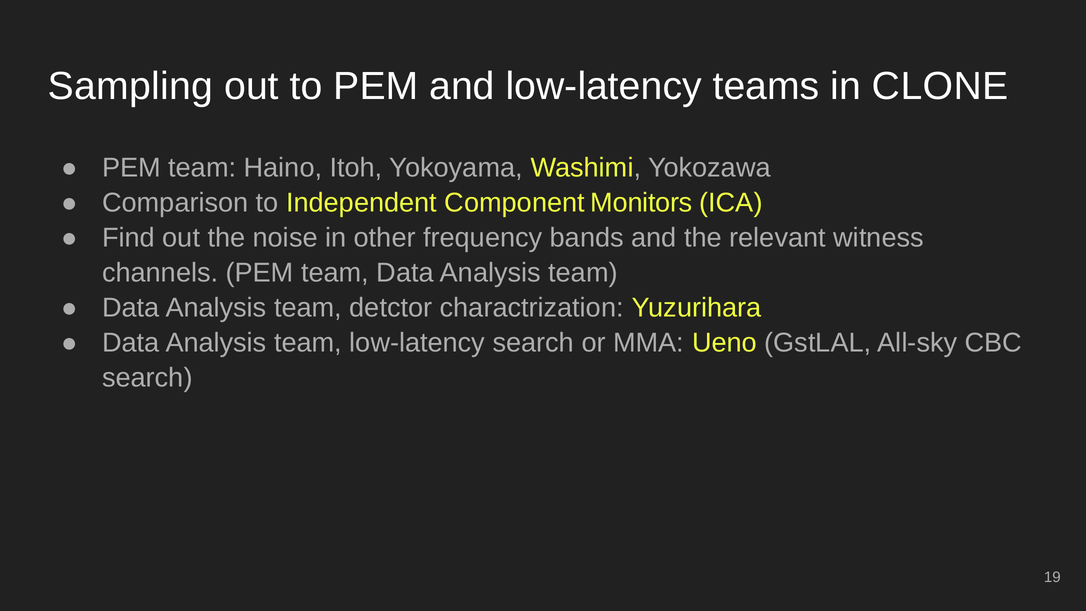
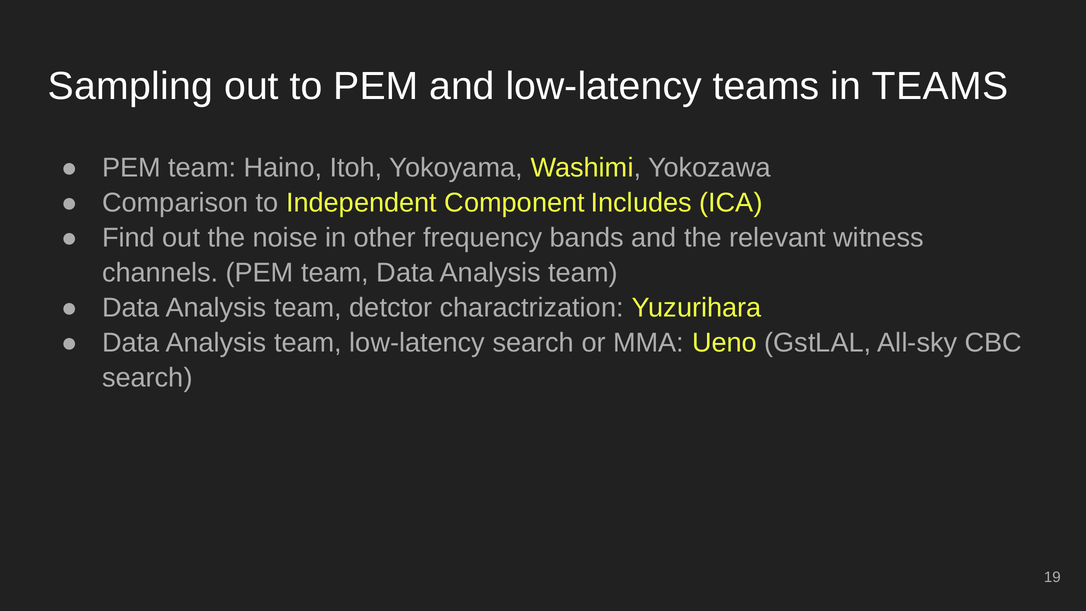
in CLONE: CLONE -> TEAMS (940, 86)
Monitors: Monitors -> Includes (641, 203)
